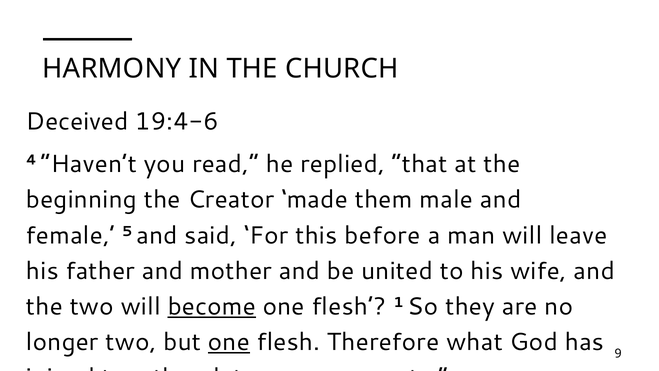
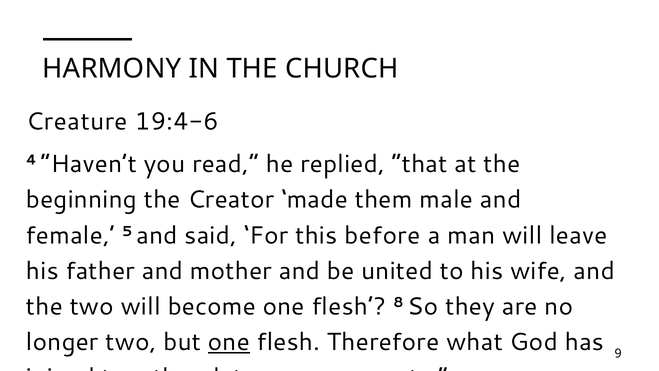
Deceived: Deceived -> Creature (77, 122)
become underline: present -> none (212, 306)
1: 1 -> 8 (398, 302)
